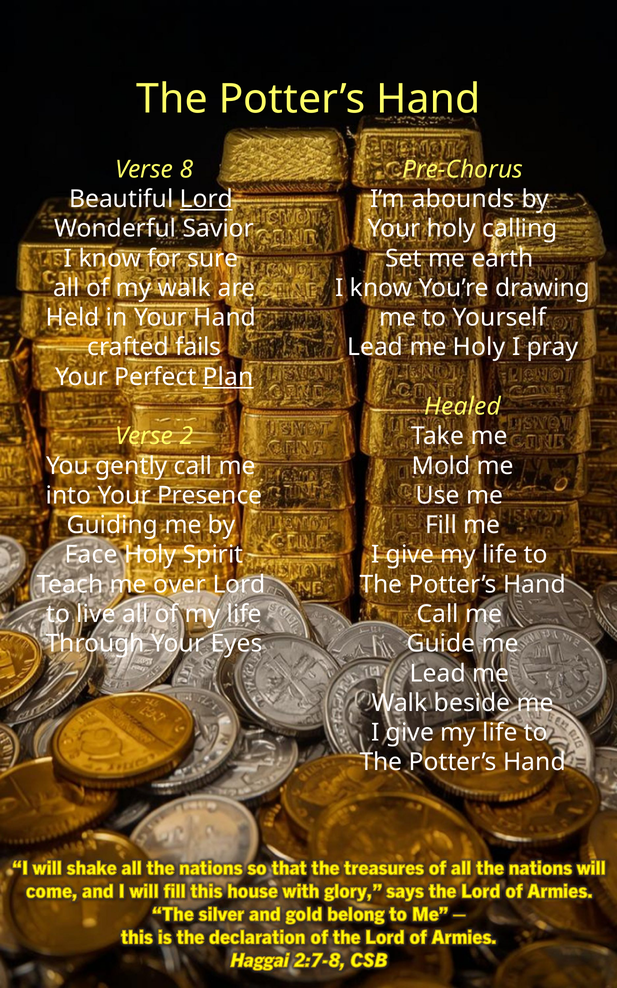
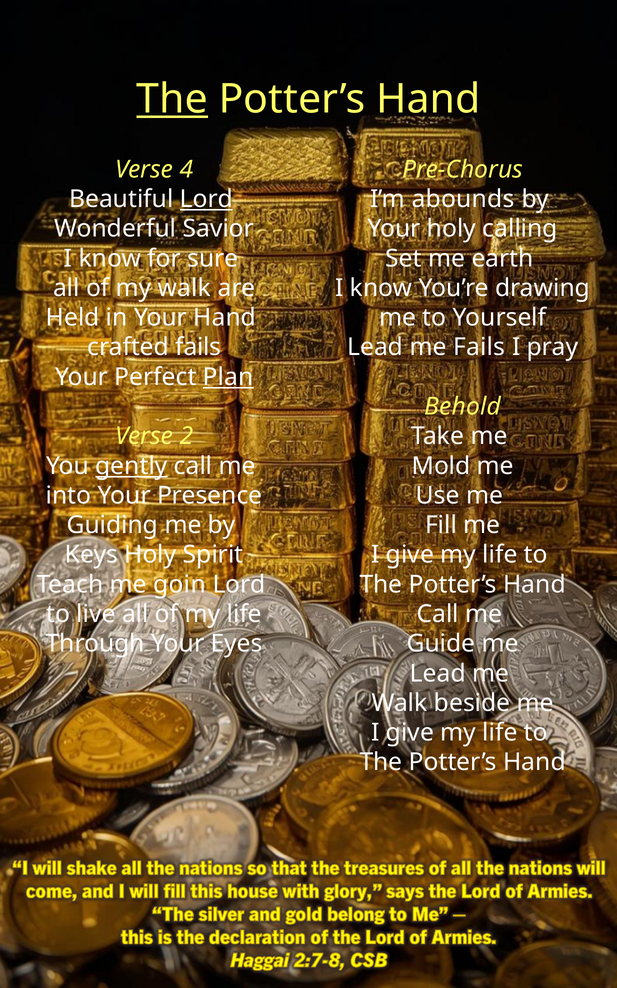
The underline: none -> present (172, 99)
8: 8 -> 4 (187, 169)
me Holy: Holy -> Fails (479, 347)
Healed: Healed -> Behold (463, 406)
gently underline: none -> present (131, 466)
Face: Face -> Keys (91, 554)
over: over -> goin (180, 584)
